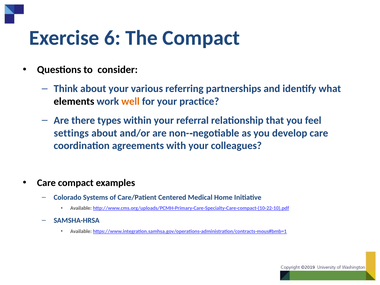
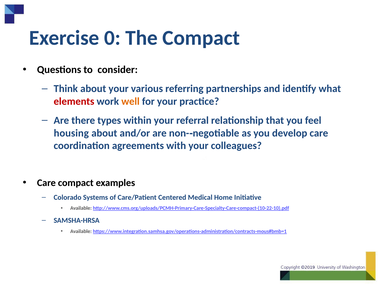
6: 6 -> 0 (112, 38)
elements colour: black -> red (74, 101)
settings: settings -> housing (71, 133)
